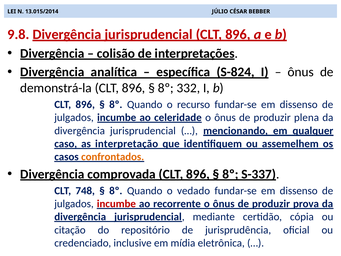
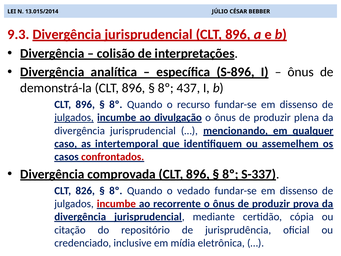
9.8: 9.8 -> 9.3 (18, 34)
S-824: S-824 -> S-896 (236, 72)
332: 332 -> 437 (188, 88)
julgados underline: none -> present (74, 118)
celeridade: celeridade -> divulgação (178, 118)
interpretação: interpretação -> intertemporal (127, 144)
confrontados colour: orange -> red (113, 157)
748: 748 -> 826 (85, 191)
